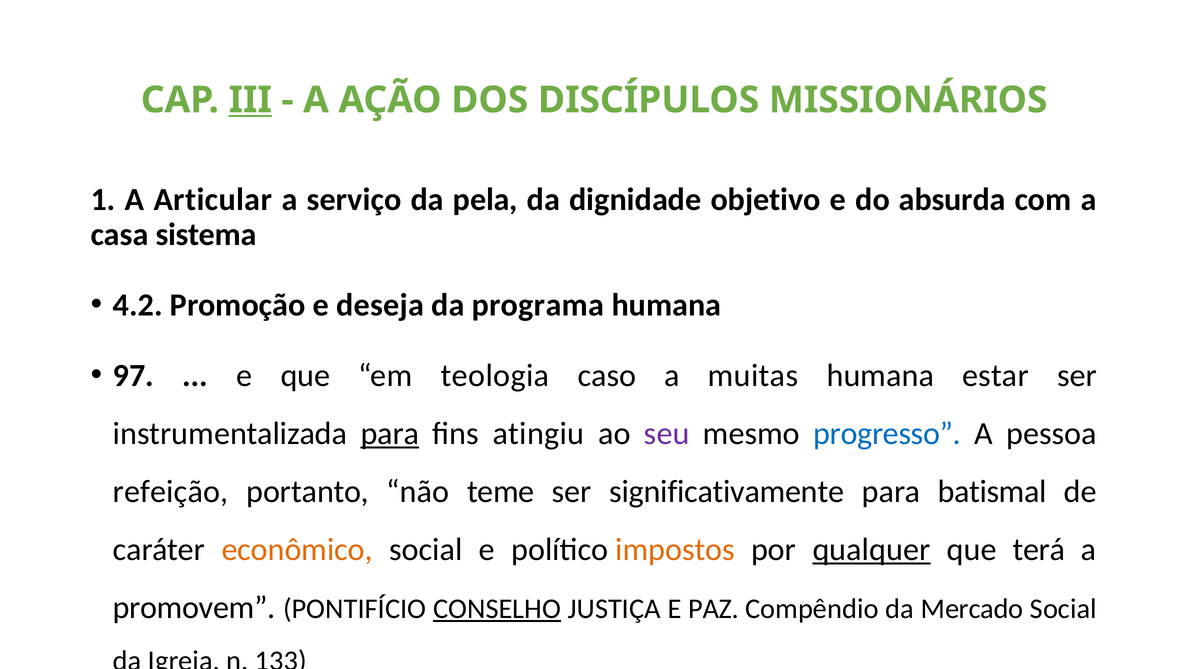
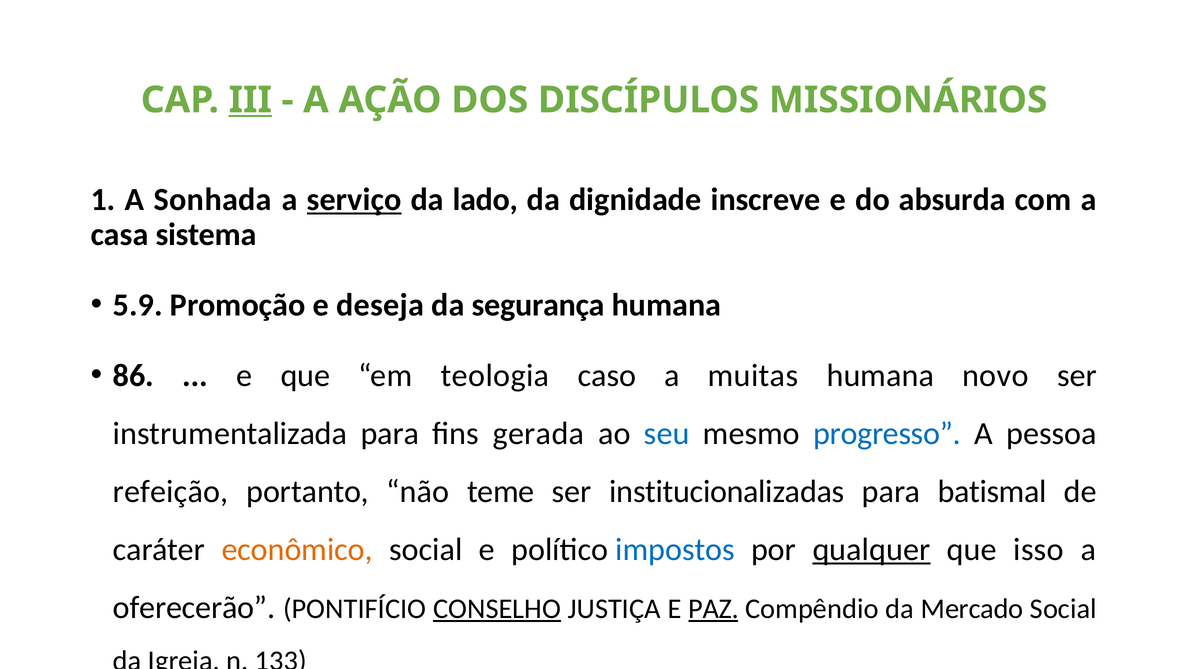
Articular: Articular -> Sonhada (213, 200)
serviço underline: none -> present (354, 200)
pela: pela -> lado (485, 200)
objetivo: objetivo -> inscreve (766, 200)
4.2: 4.2 -> 5.9 (138, 305)
programa: programa -> segurança (538, 305)
97: 97 -> 86 (134, 376)
estar: estar -> novo (995, 376)
para underline: present -> none (390, 434)
atingiu: atingiu -> gerada (538, 434)
seu colour: purple -> blue (667, 434)
significativamente: significativamente -> institucionalizadas (727, 491)
impostos colour: orange -> blue (675, 549)
terá: terá -> isso (1039, 549)
promovem: promovem -> oferecerão (194, 607)
PAZ underline: none -> present (713, 609)
